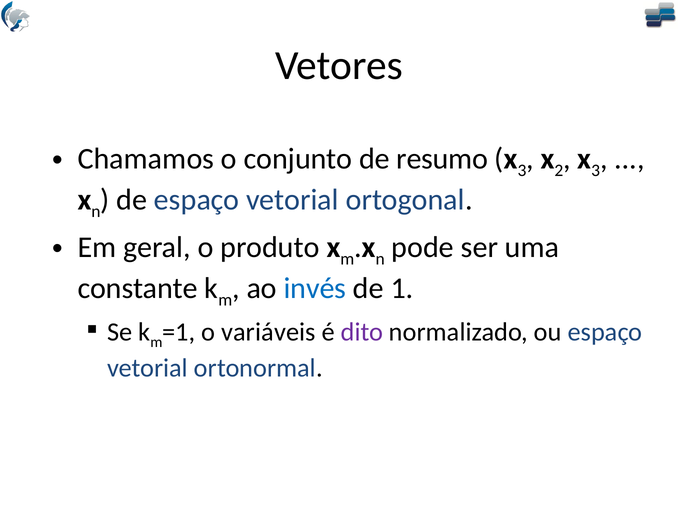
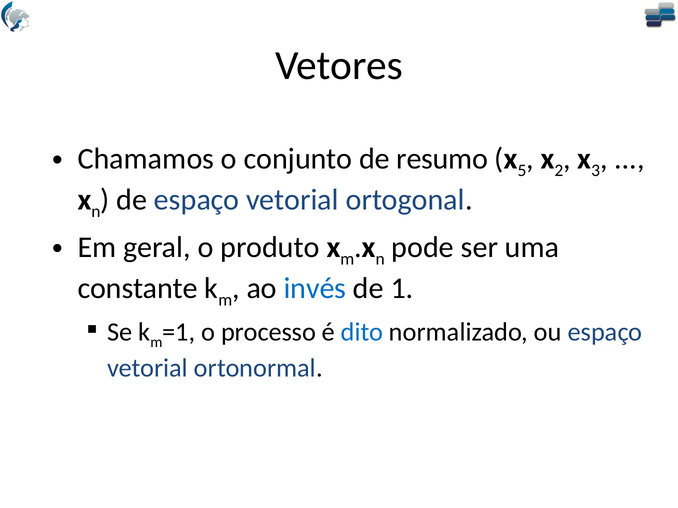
3: 3 -> 5 (522, 171)
variáveis: variáveis -> processo (269, 333)
dito colour: purple -> blue (362, 333)
